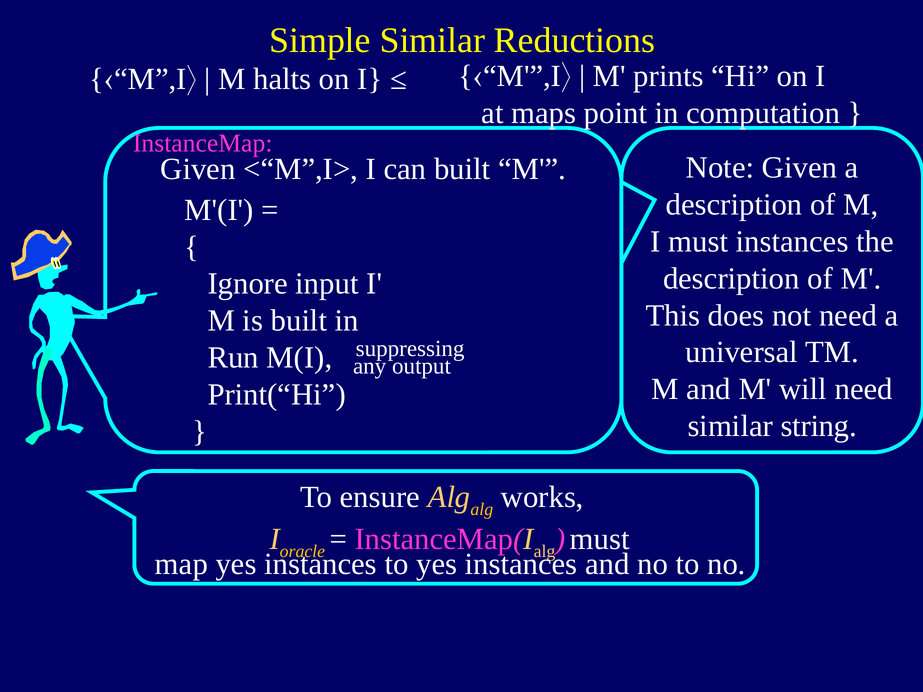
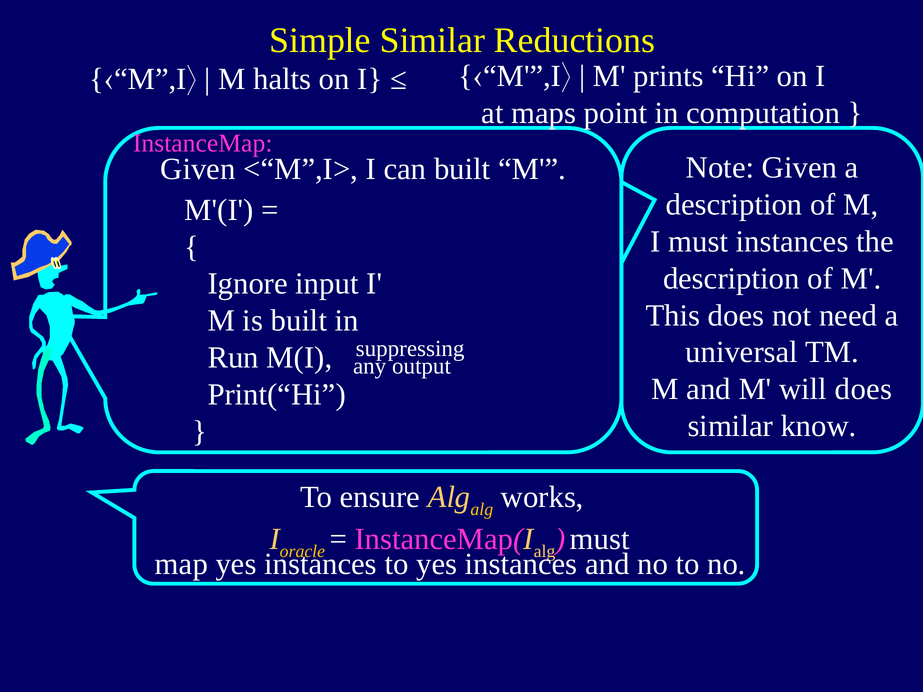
will need: need -> does (864, 389)
string: string -> know (819, 426)
